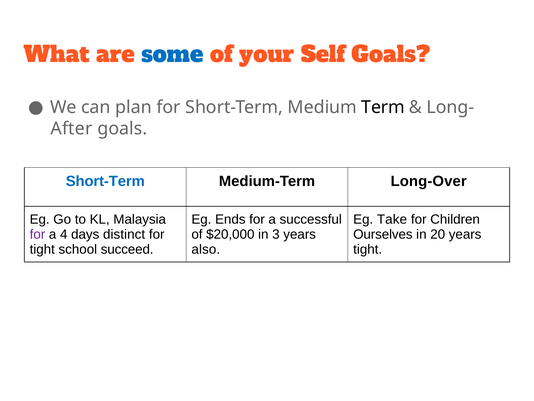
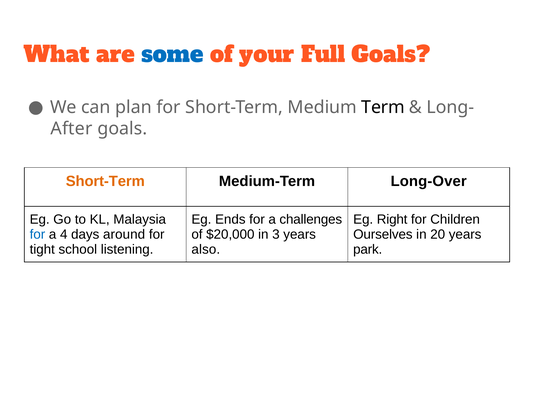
Self: Self -> Full (323, 55)
Short-Term colour: blue -> orange (105, 181)
successful: successful -> challenges (311, 219)
Take: Take -> Right (392, 219)
for colour: purple -> blue (37, 234)
distinct: distinct -> around (124, 234)
succeed: succeed -> listening (127, 249)
tight: tight -> park (368, 249)
